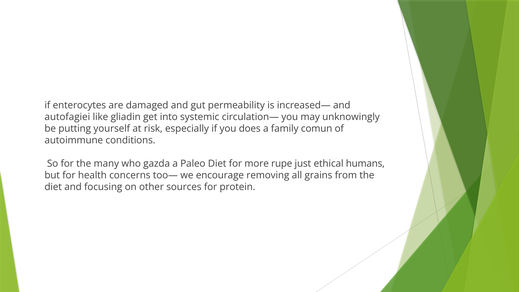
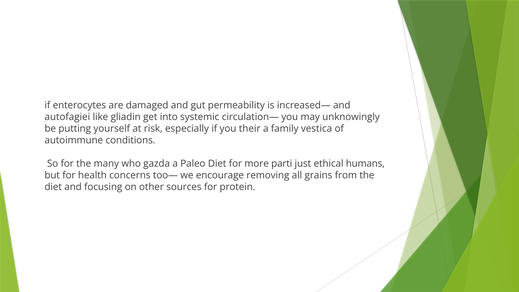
does: does -> their (250, 129)
comun: comun -> vestica (317, 129)
rupe: rupe -> parti (282, 164)
